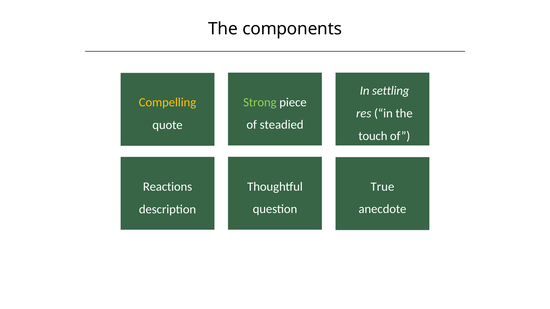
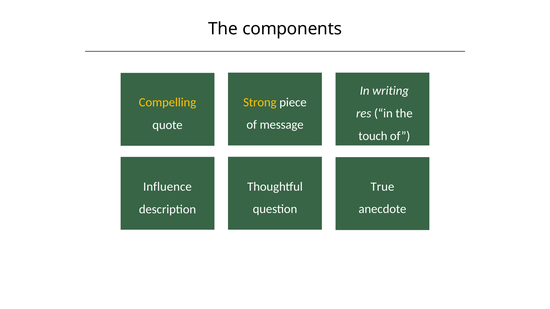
settling: settling -> writing (391, 91)
Strong colour: light green -> yellow (260, 102)
steadied: steadied -> message (282, 125)
Reactions: Reactions -> Influence (167, 187)
